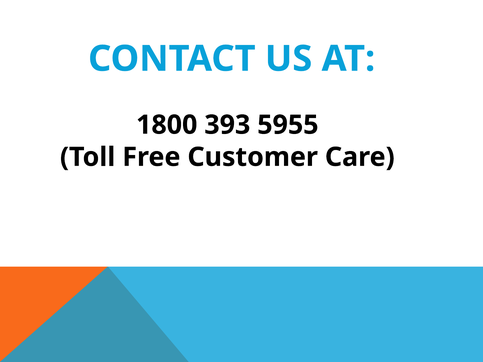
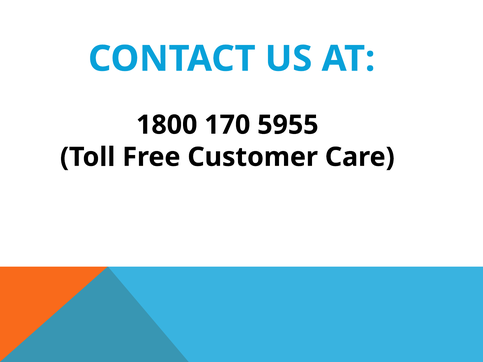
393: 393 -> 170 (227, 125)
